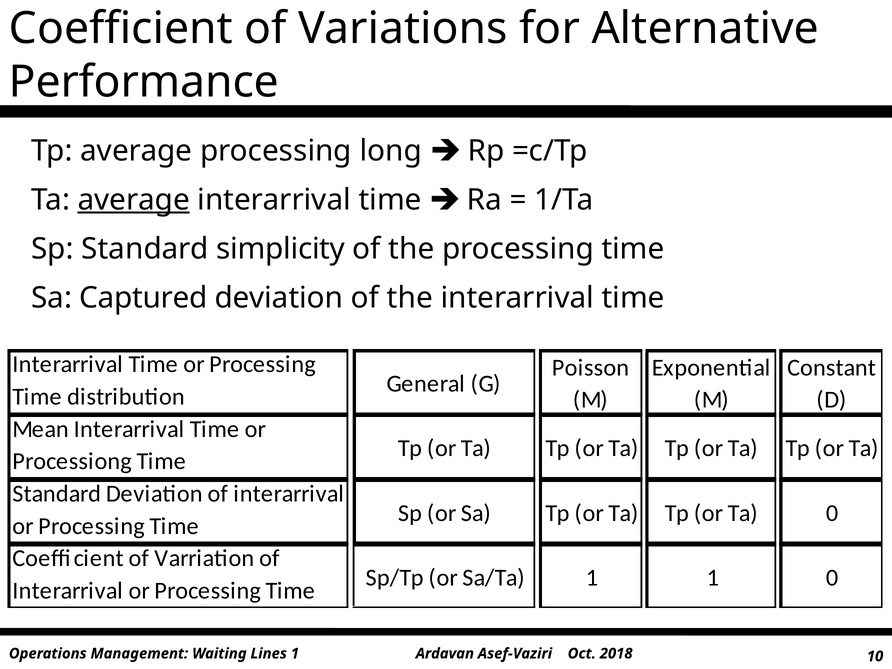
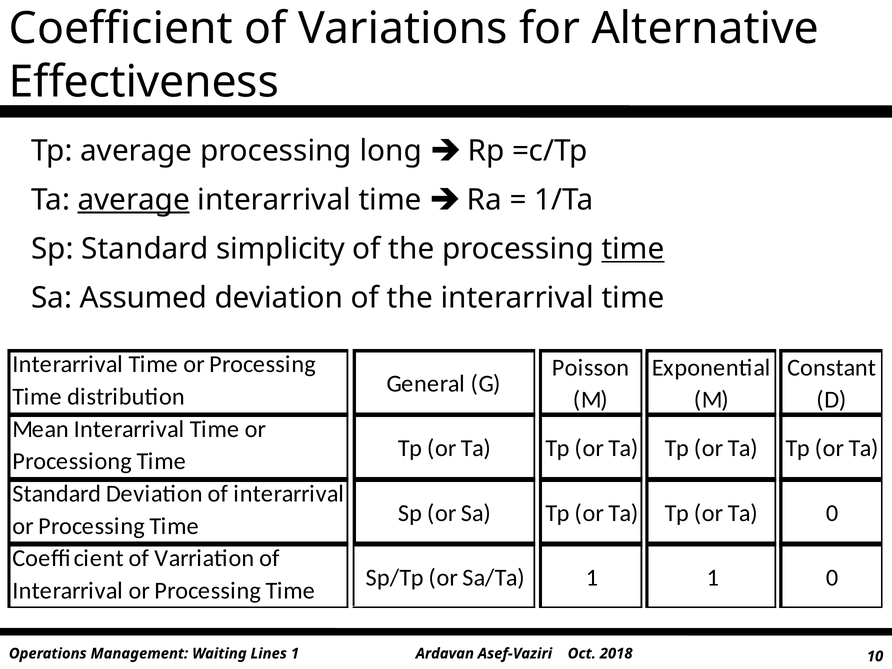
Performance: Performance -> Effectiveness (144, 82)
time underline: none -> present (633, 249)
Captured: Captured -> Assumed (143, 298)
